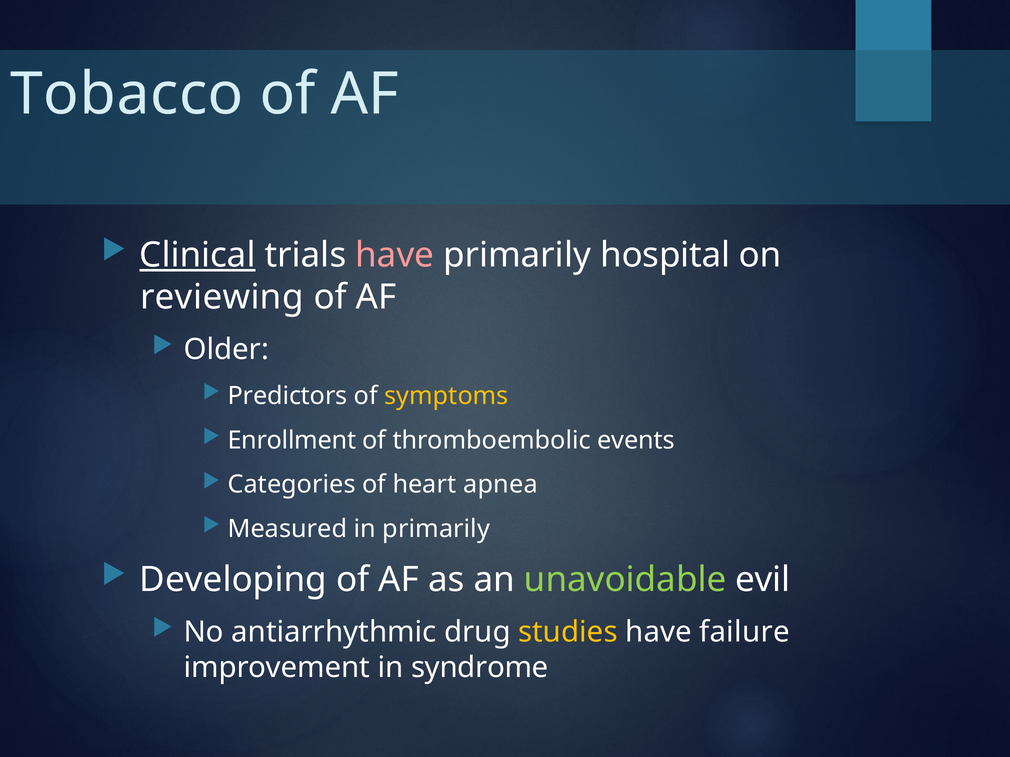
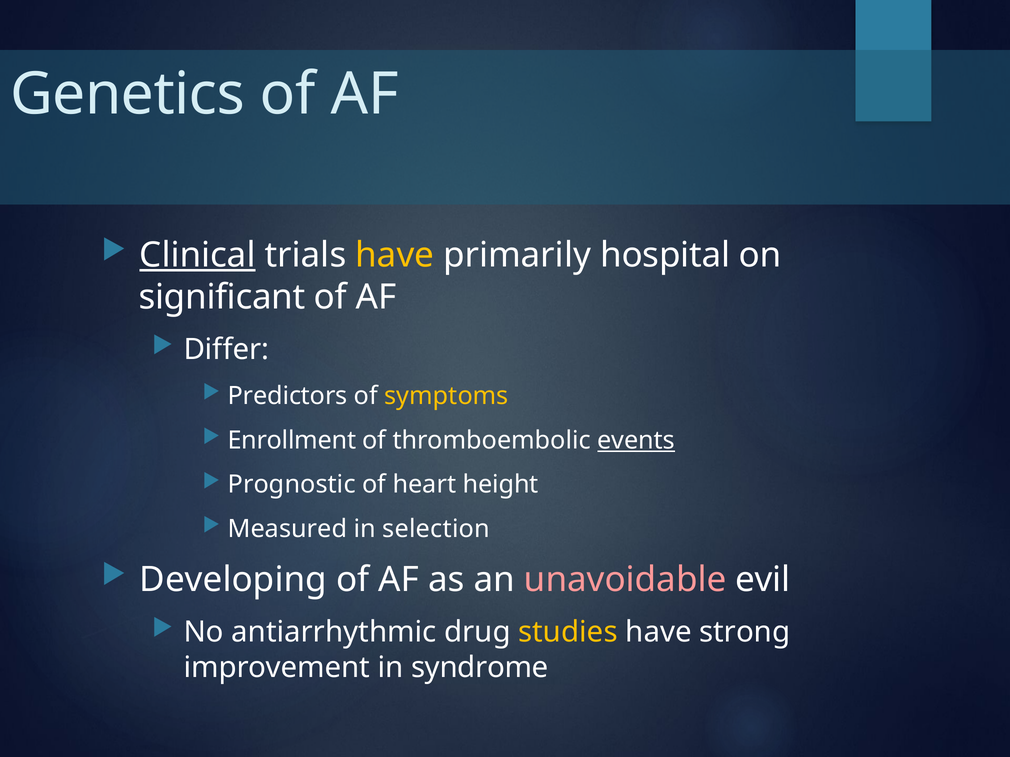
Tobacco: Tobacco -> Genetics (127, 95)
have colour: pink -> yellow (395, 255)
reviewing: reviewing -> significant (222, 297)
Older: Older -> Differ (226, 350)
events underline: none -> present (636, 441)
Categories: Categories -> Prognostic (292, 485)
apnea: apnea -> height (501, 485)
in primarily: primarily -> selection (436, 529)
unavoidable colour: light green -> pink (625, 580)
failure: failure -> strong (745, 633)
